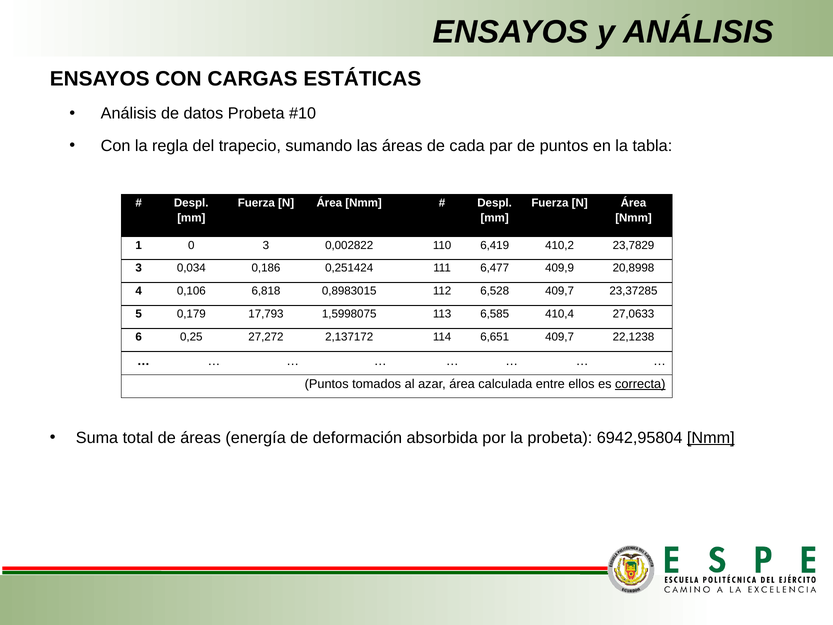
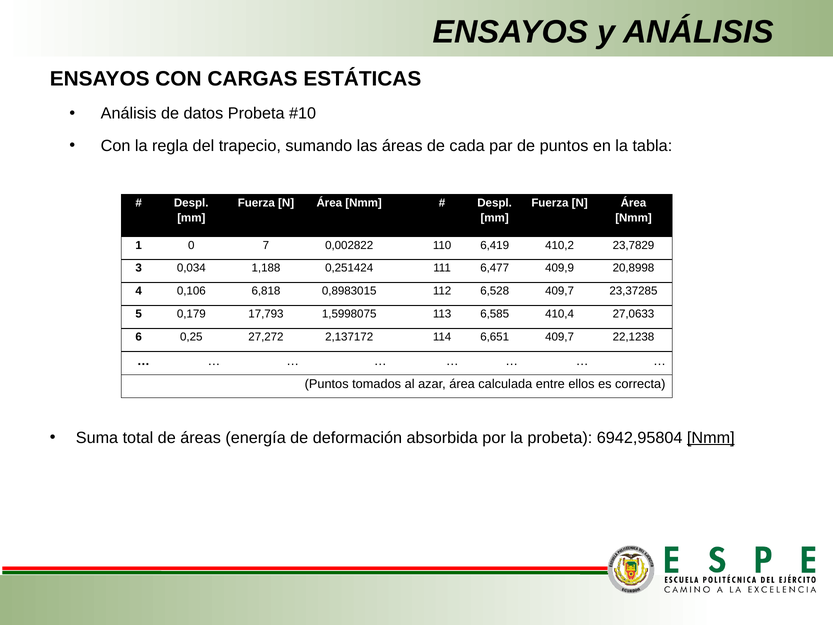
0 3: 3 -> 7 (266, 245)
0,186: 0,186 -> 1,188 (266, 268)
correcta underline: present -> none (640, 384)
